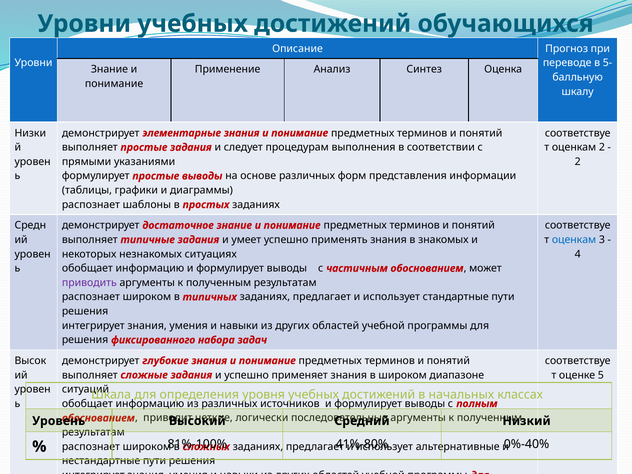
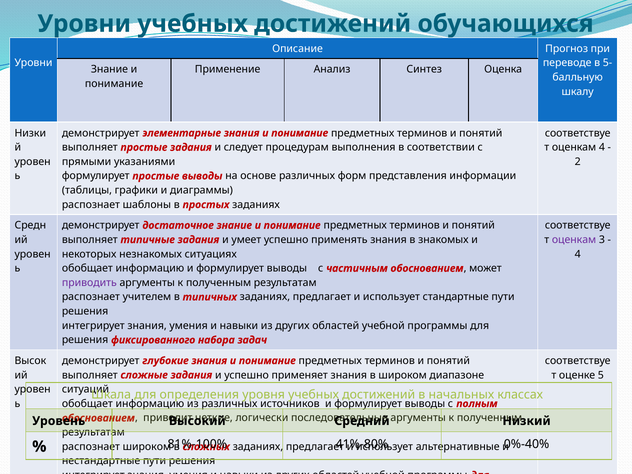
оценкам 2: 2 -> 4 (602, 147)
оценкам colour: blue -> purple (574, 240)
широком: широком -> учителем (147, 297)
